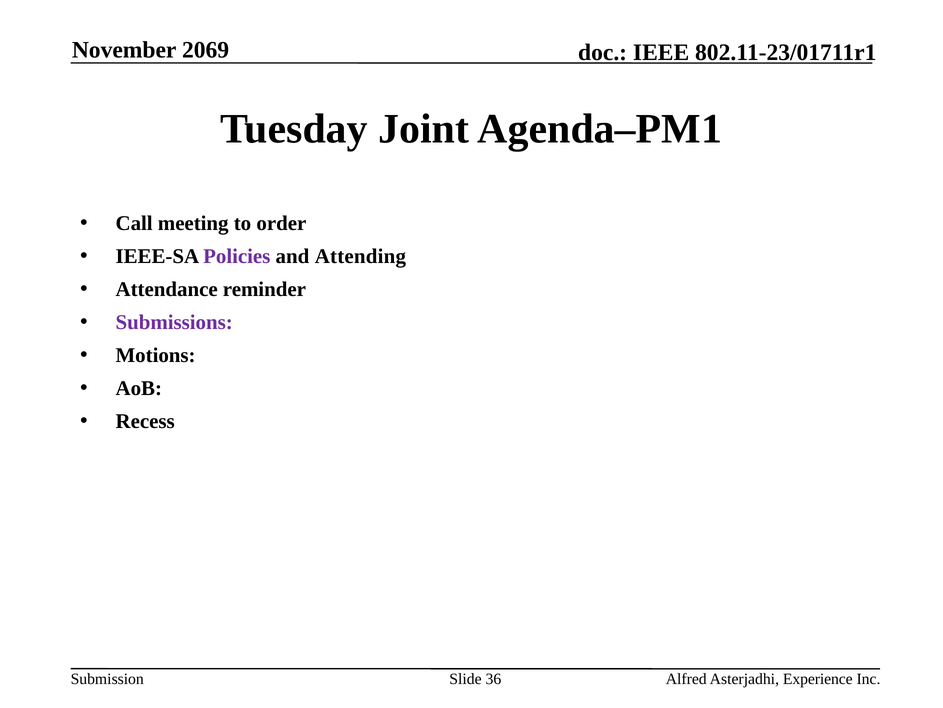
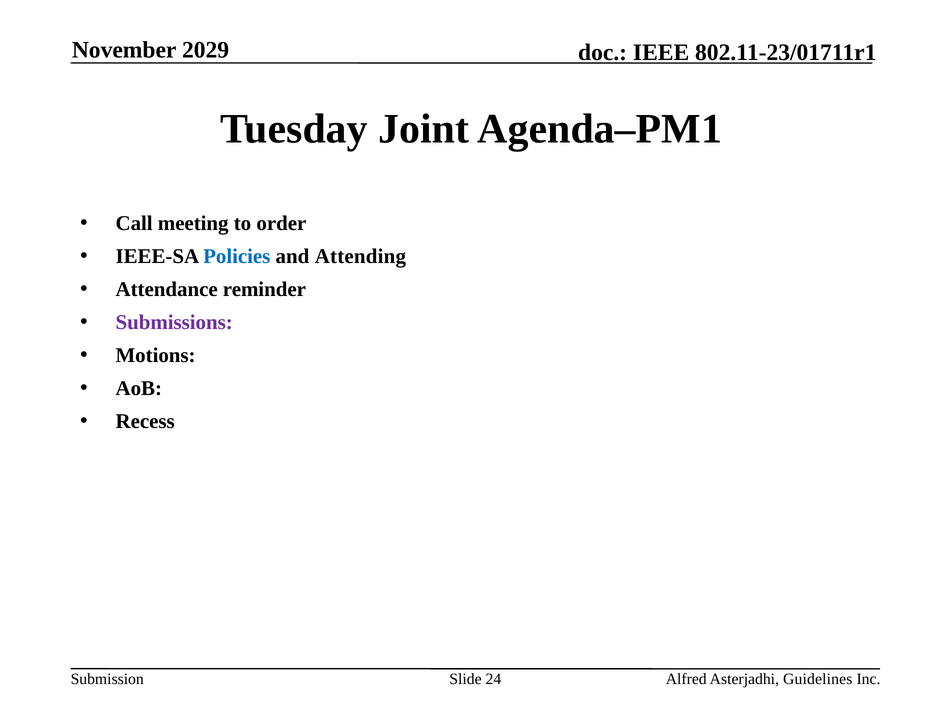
2069: 2069 -> 2029 (206, 50)
Policies colour: purple -> blue (237, 256)
36: 36 -> 24 (493, 678)
Experience: Experience -> Guidelines (818, 678)
